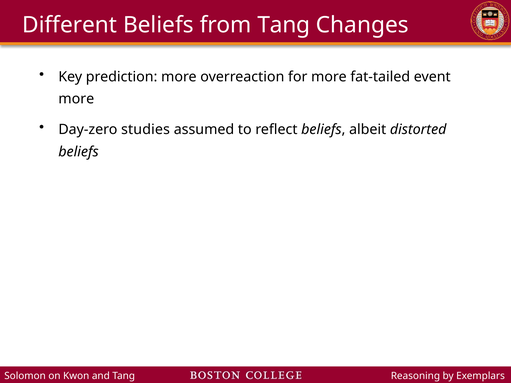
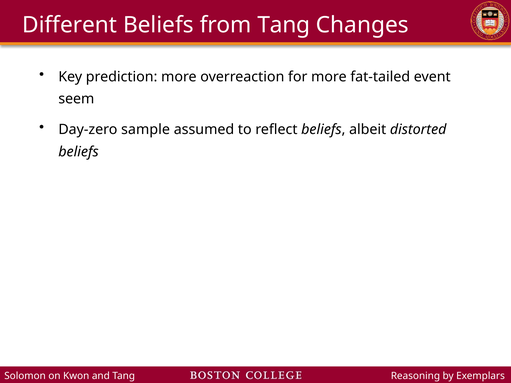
more: more -> seem (76, 99)
studies: studies -> sample (146, 130)
